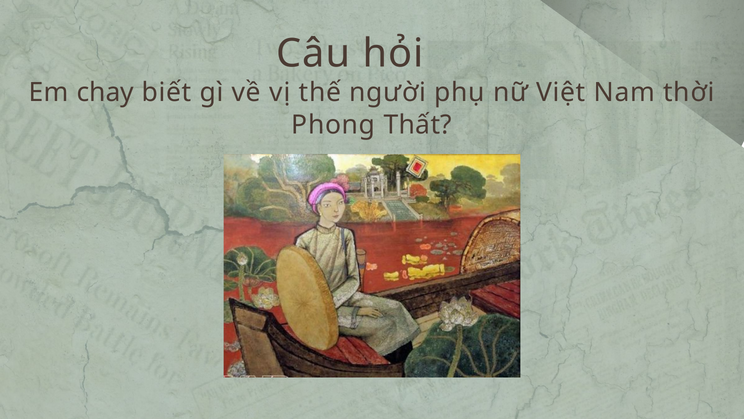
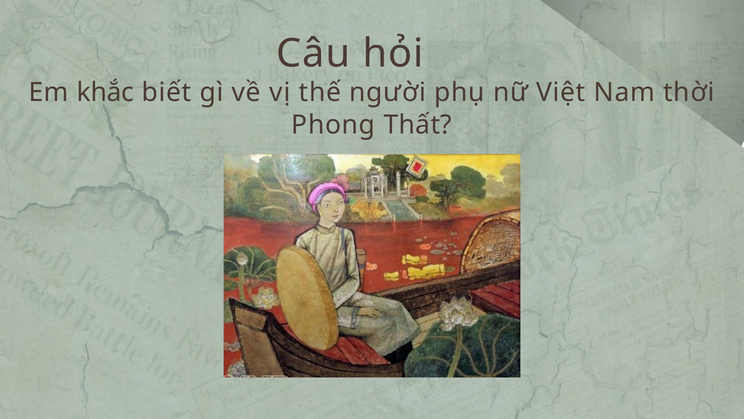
chay: chay -> khắc (105, 92)
